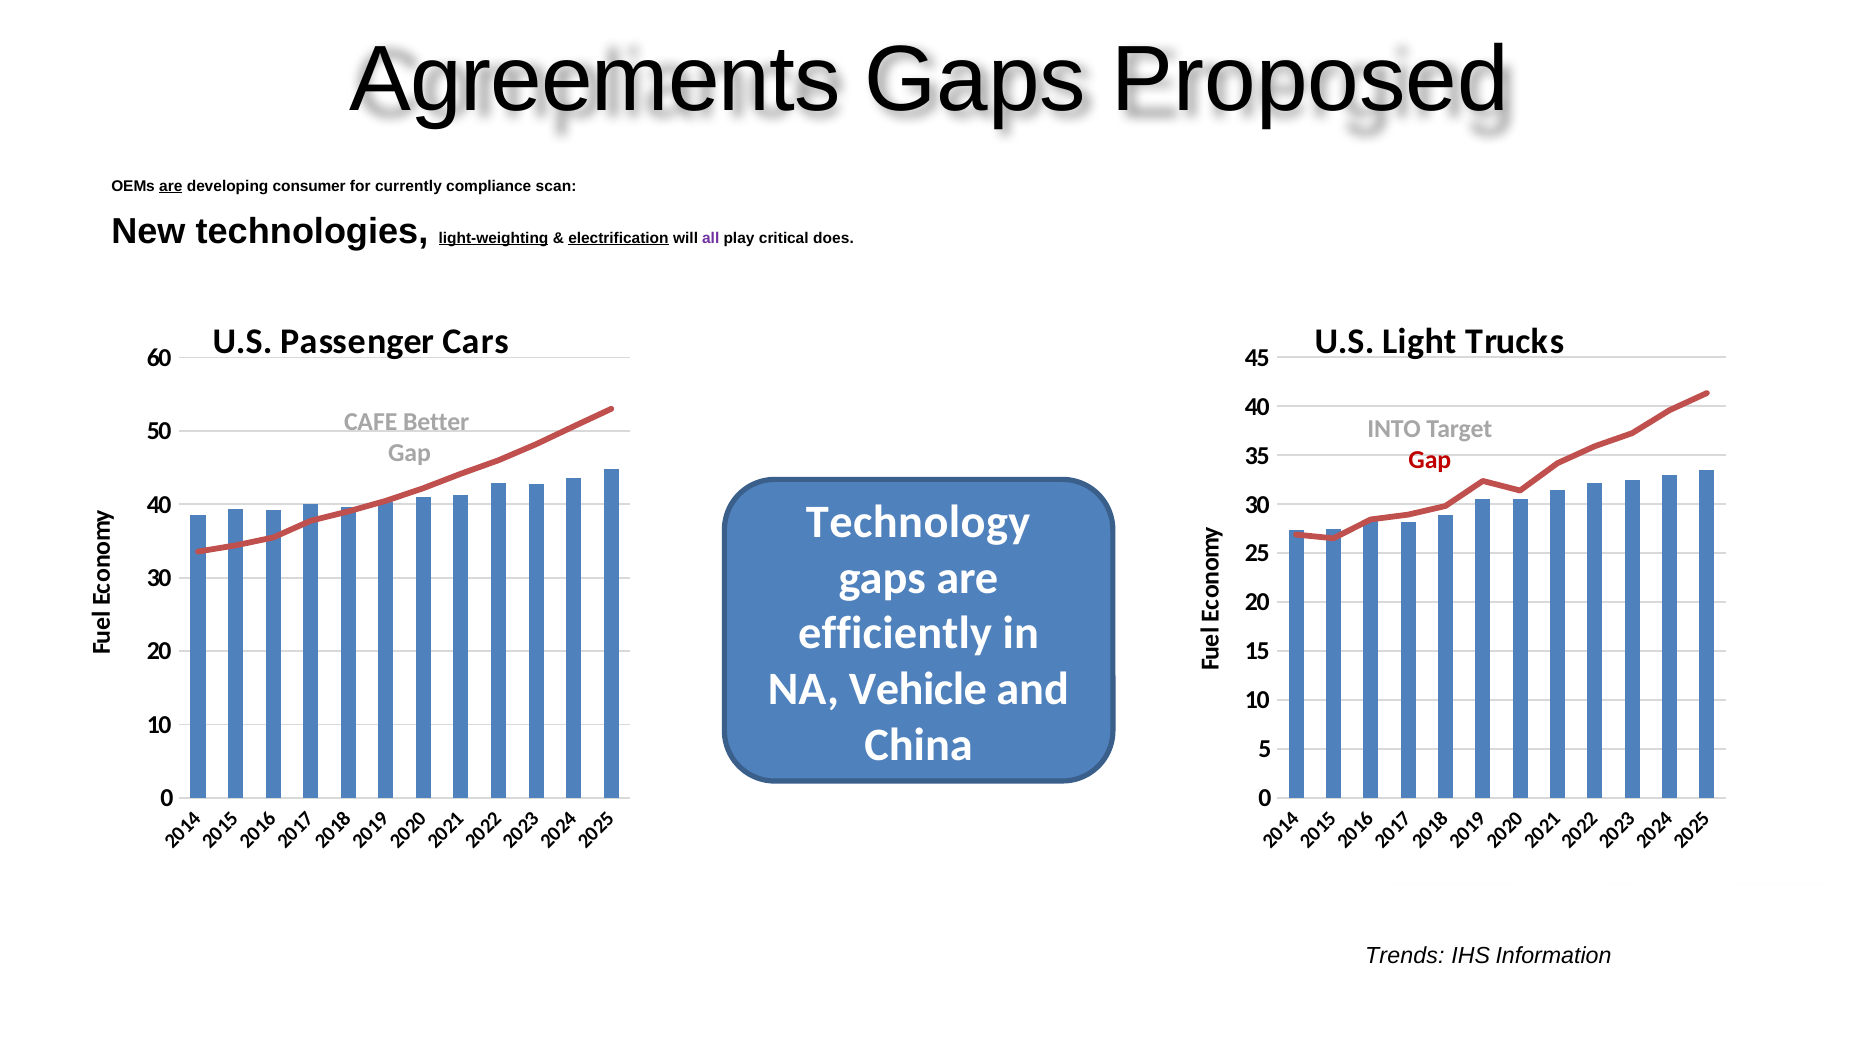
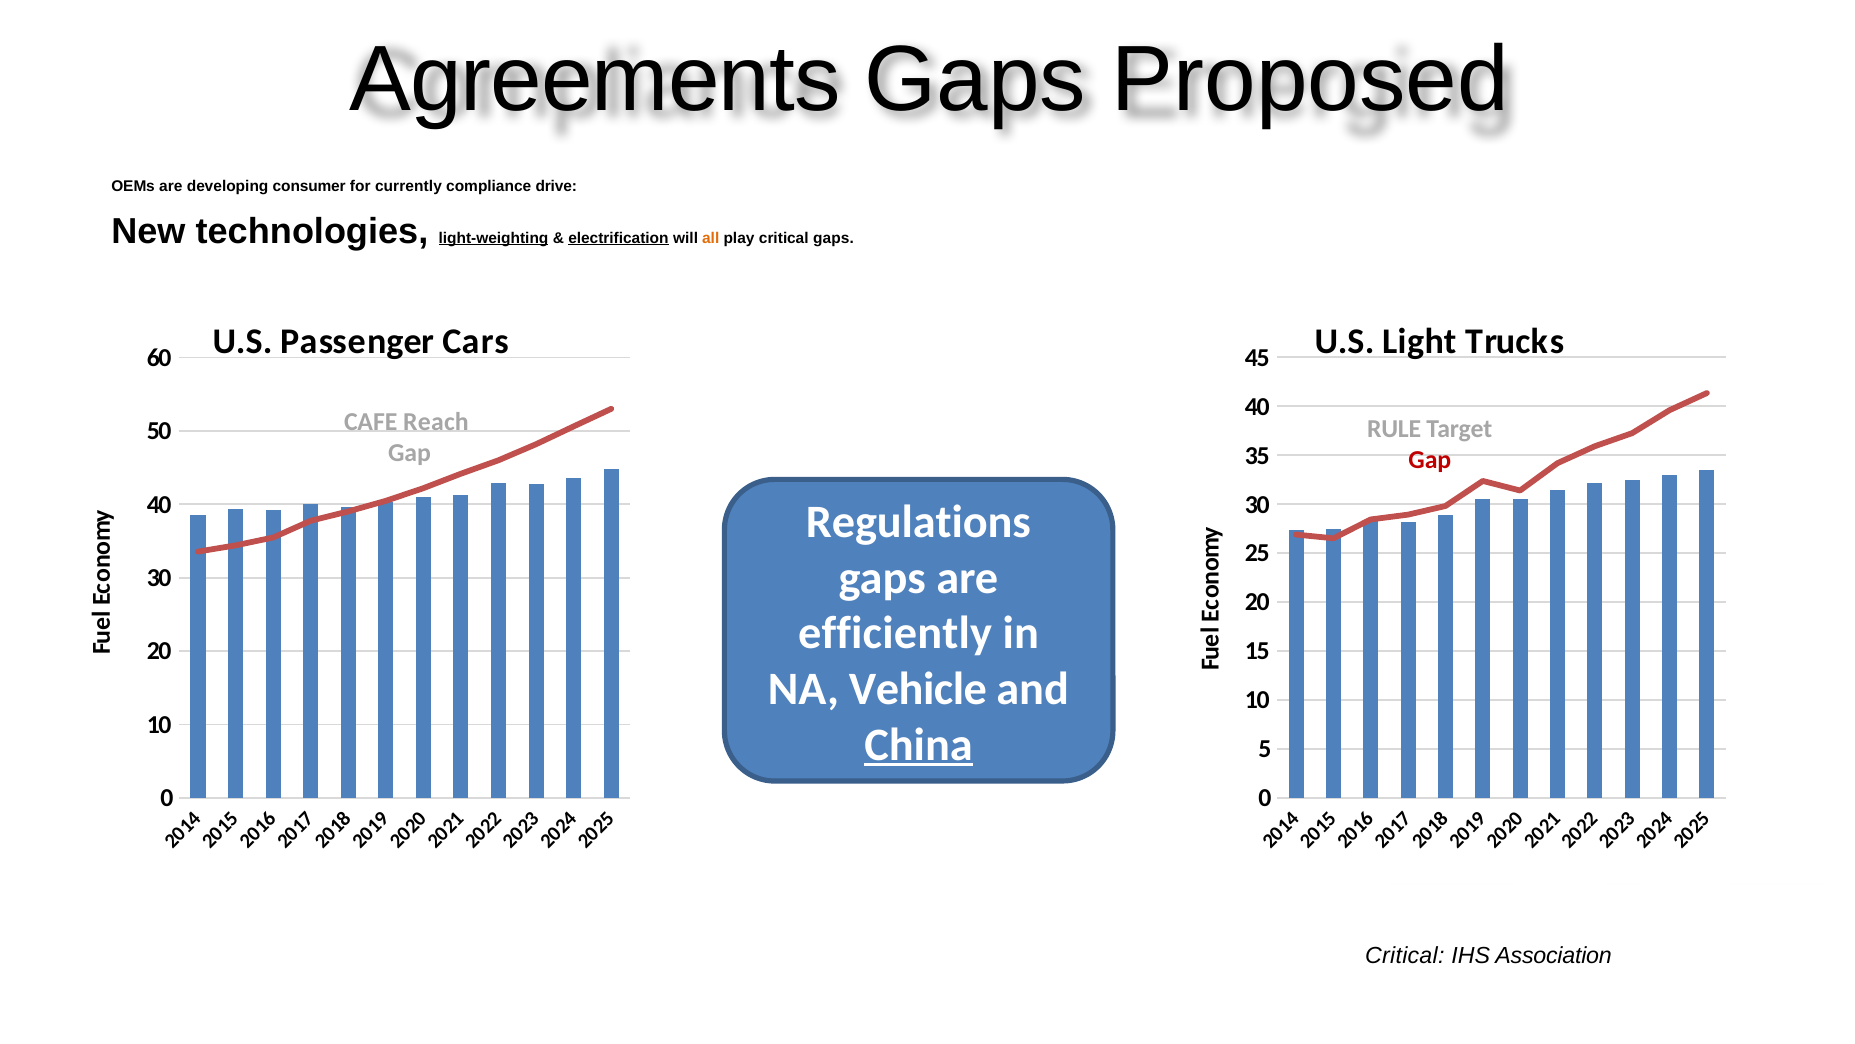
are underline: present -> none (171, 186)
scan: scan -> drive (556, 186)
all colour: purple -> orange (711, 238)
critical does: does -> gaps (833, 238)
Better: Better -> Reach (436, 422)
INTO: INTO -> RULE (1394, 429)
Technology: Technology -> Regulations (918, 522)
China underline: none -> present (919, 744)
Trends: Trends -> Critical (1405, 956)
Information: Information -> Association (1554, 956)
